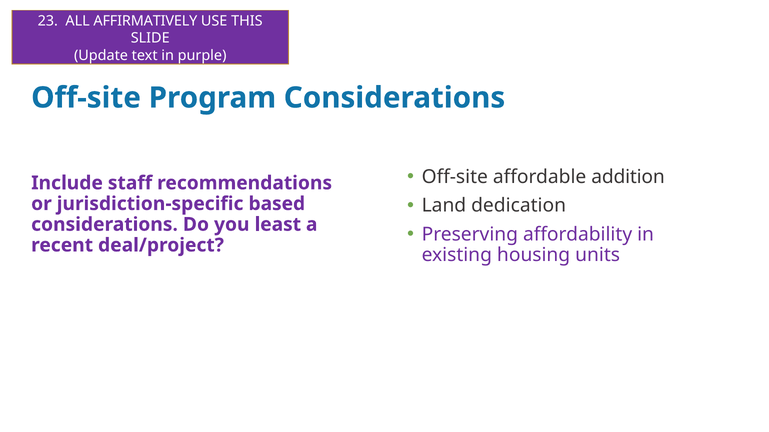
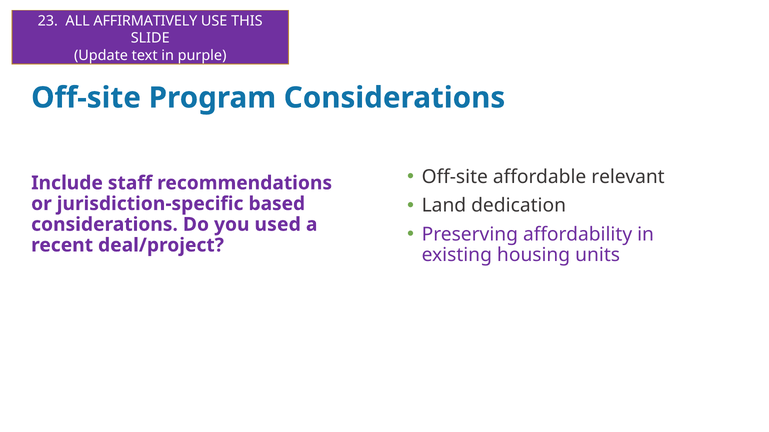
addition: addition -> relevant (628, 177)
least: least -> used (278, 225)
